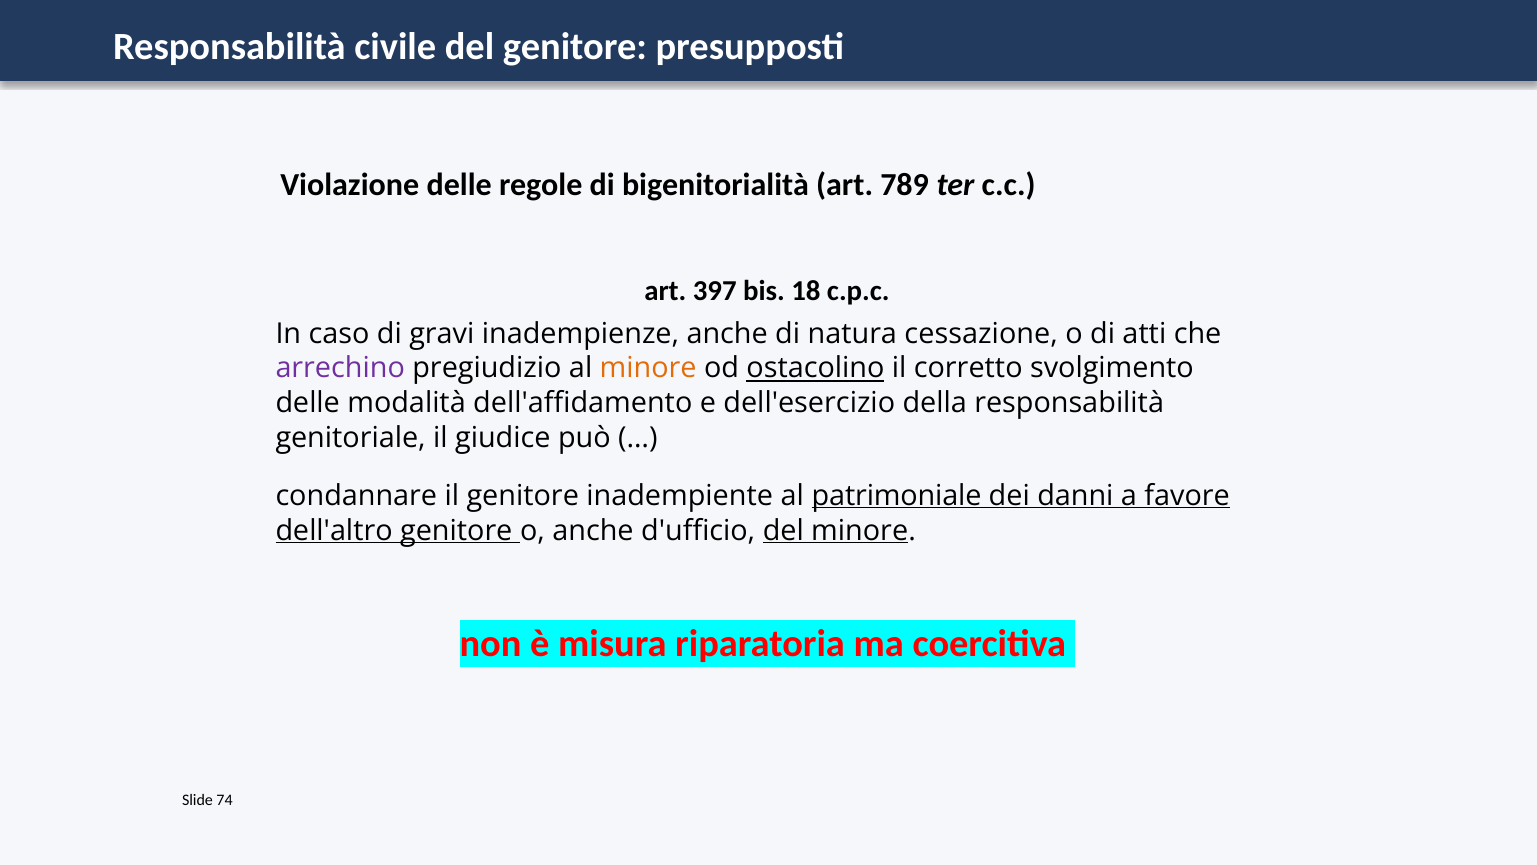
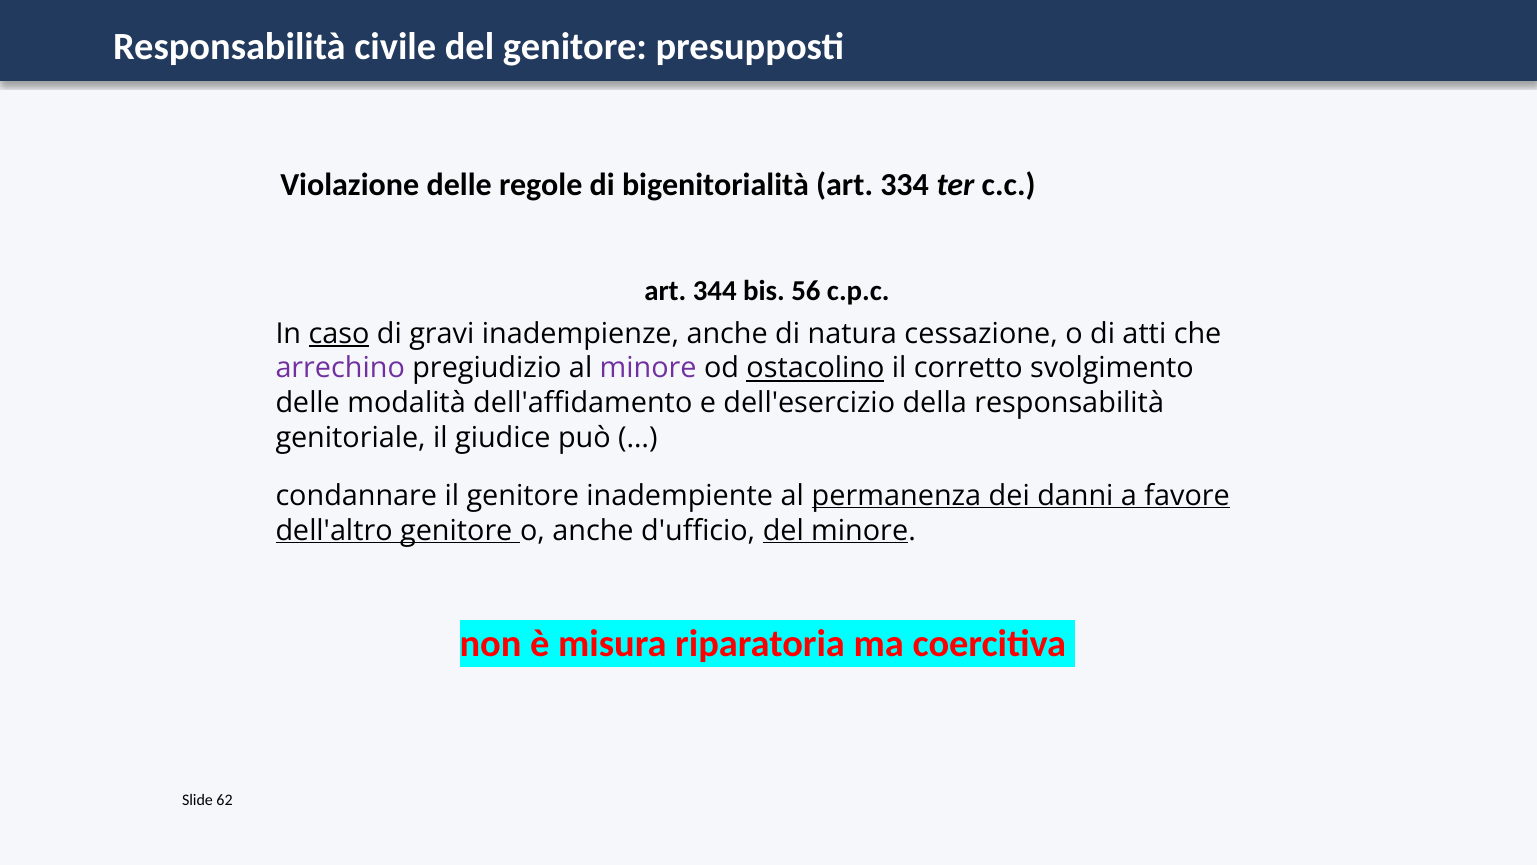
789: 789 -> 334 (905, 185)
397: 397 -> 344 (715, 291)
18: 18 -> 56 (806, 291)
caso underline: none -> present (339, 334)
minore colour: orange -> purple (648, 368)
patrimoniale: patrimoniale -> permanenza (896, 496)
74: 74 -> 62 (225, 800)
